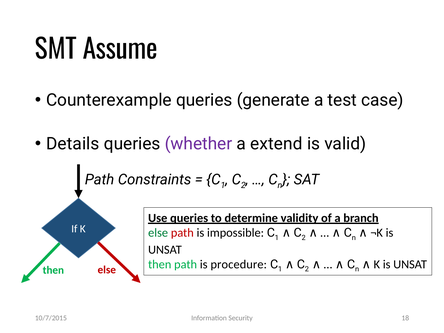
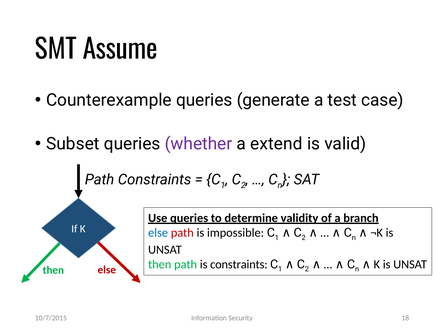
Details: Details -> Subset (73, 144)
else colour: green -> blue (158, 233)
is procedure: procedure -> constraints (239, 264)
